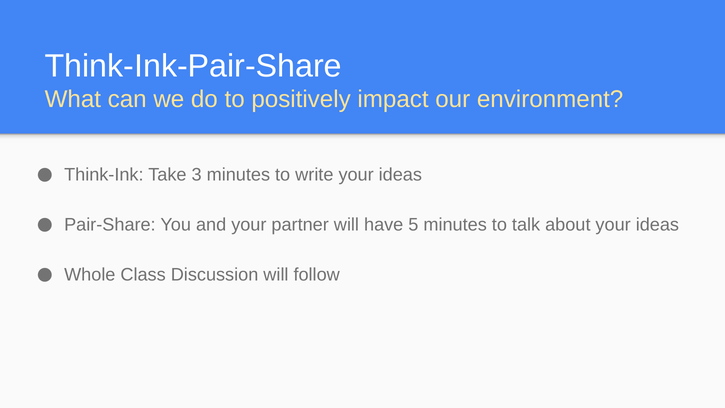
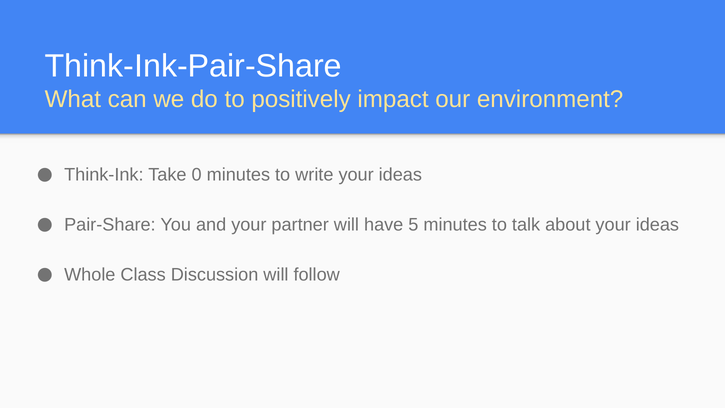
3: 3 -> 0 (197, 175)
